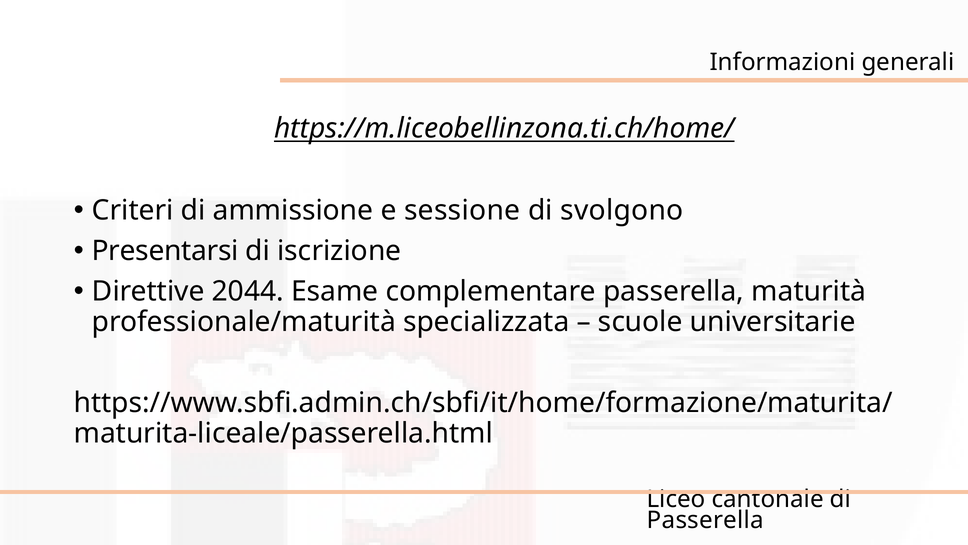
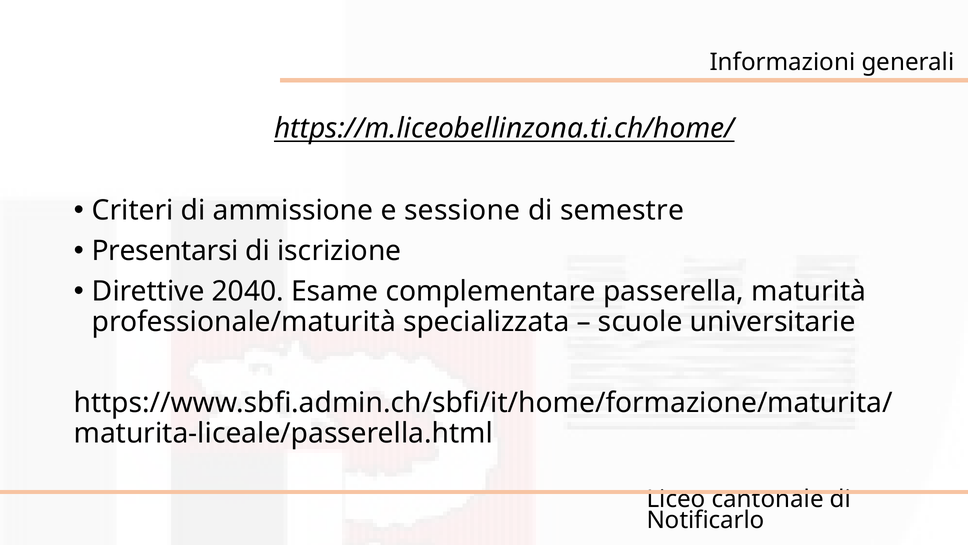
svolgono: svolgono -> semestre (622, 210)
2044: 2044 -> 2040 (248, 291)
Passerella: Passerella -> Notificarlo (706, 520)
